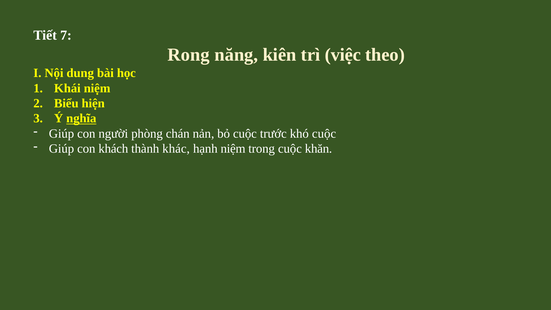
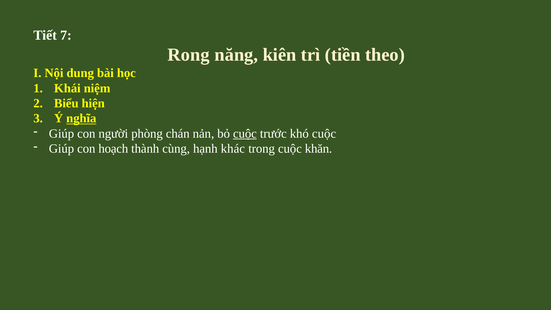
việc: việc -> tiền (343, 55)
cuộc underline: none -> present (245, 134)
khách: khách -> hoạch (113, 149)
khác: khác -> cùng (176, 149)
hạnh niệm: niệm -> khác (233, 149)
